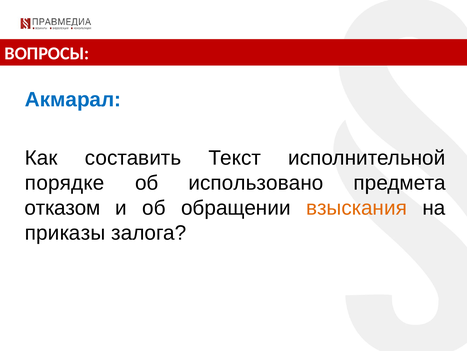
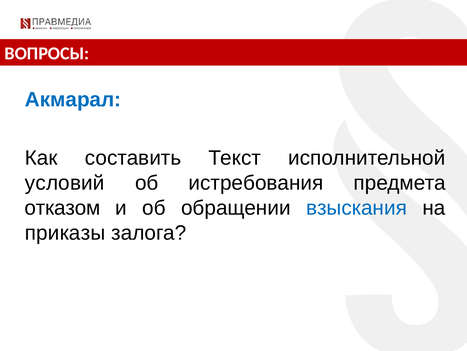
порядке: порядке -> условий (65, 183)
использовано: использовано -> истребования (256, 183)
взыскания colour: orange -> blue (356, 207)
